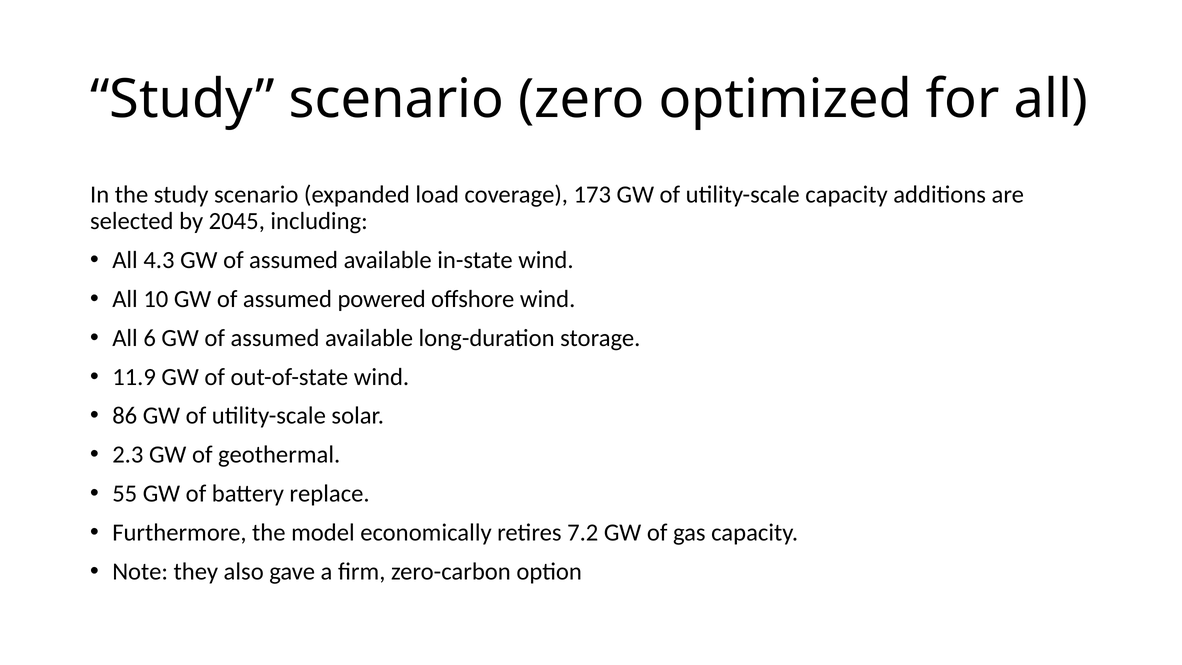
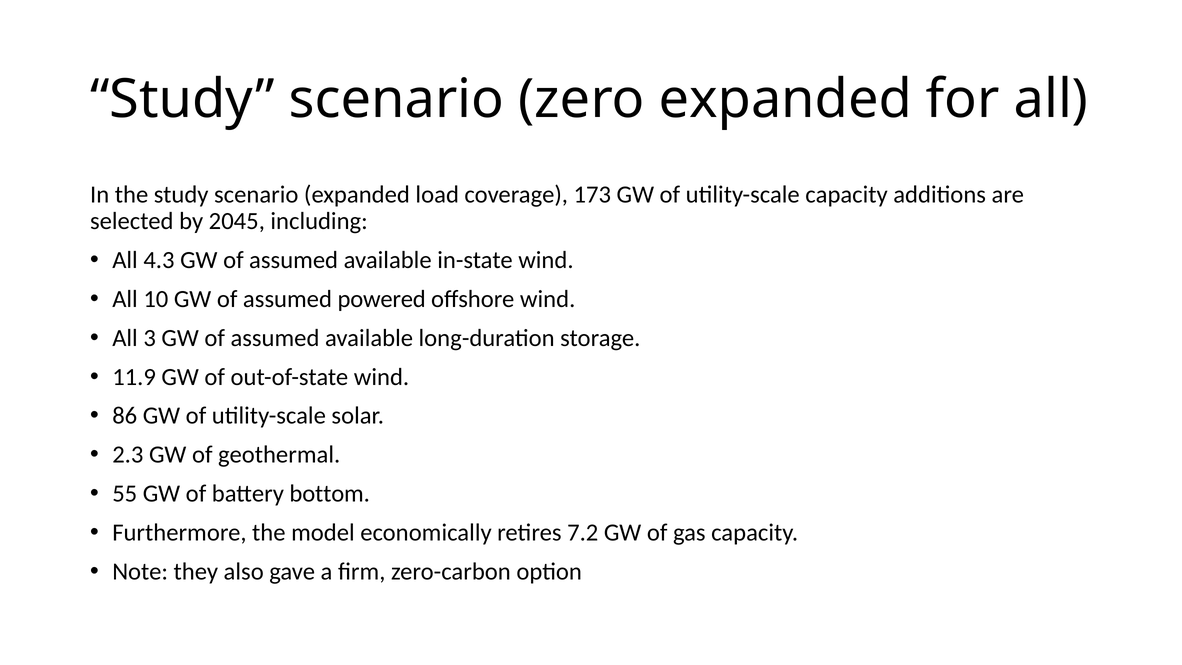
zero optimized: optimized -> expanded (785, 99)
6: 6 -> 3 (150, 338)
replace: replace -> bottom (330, 494)
